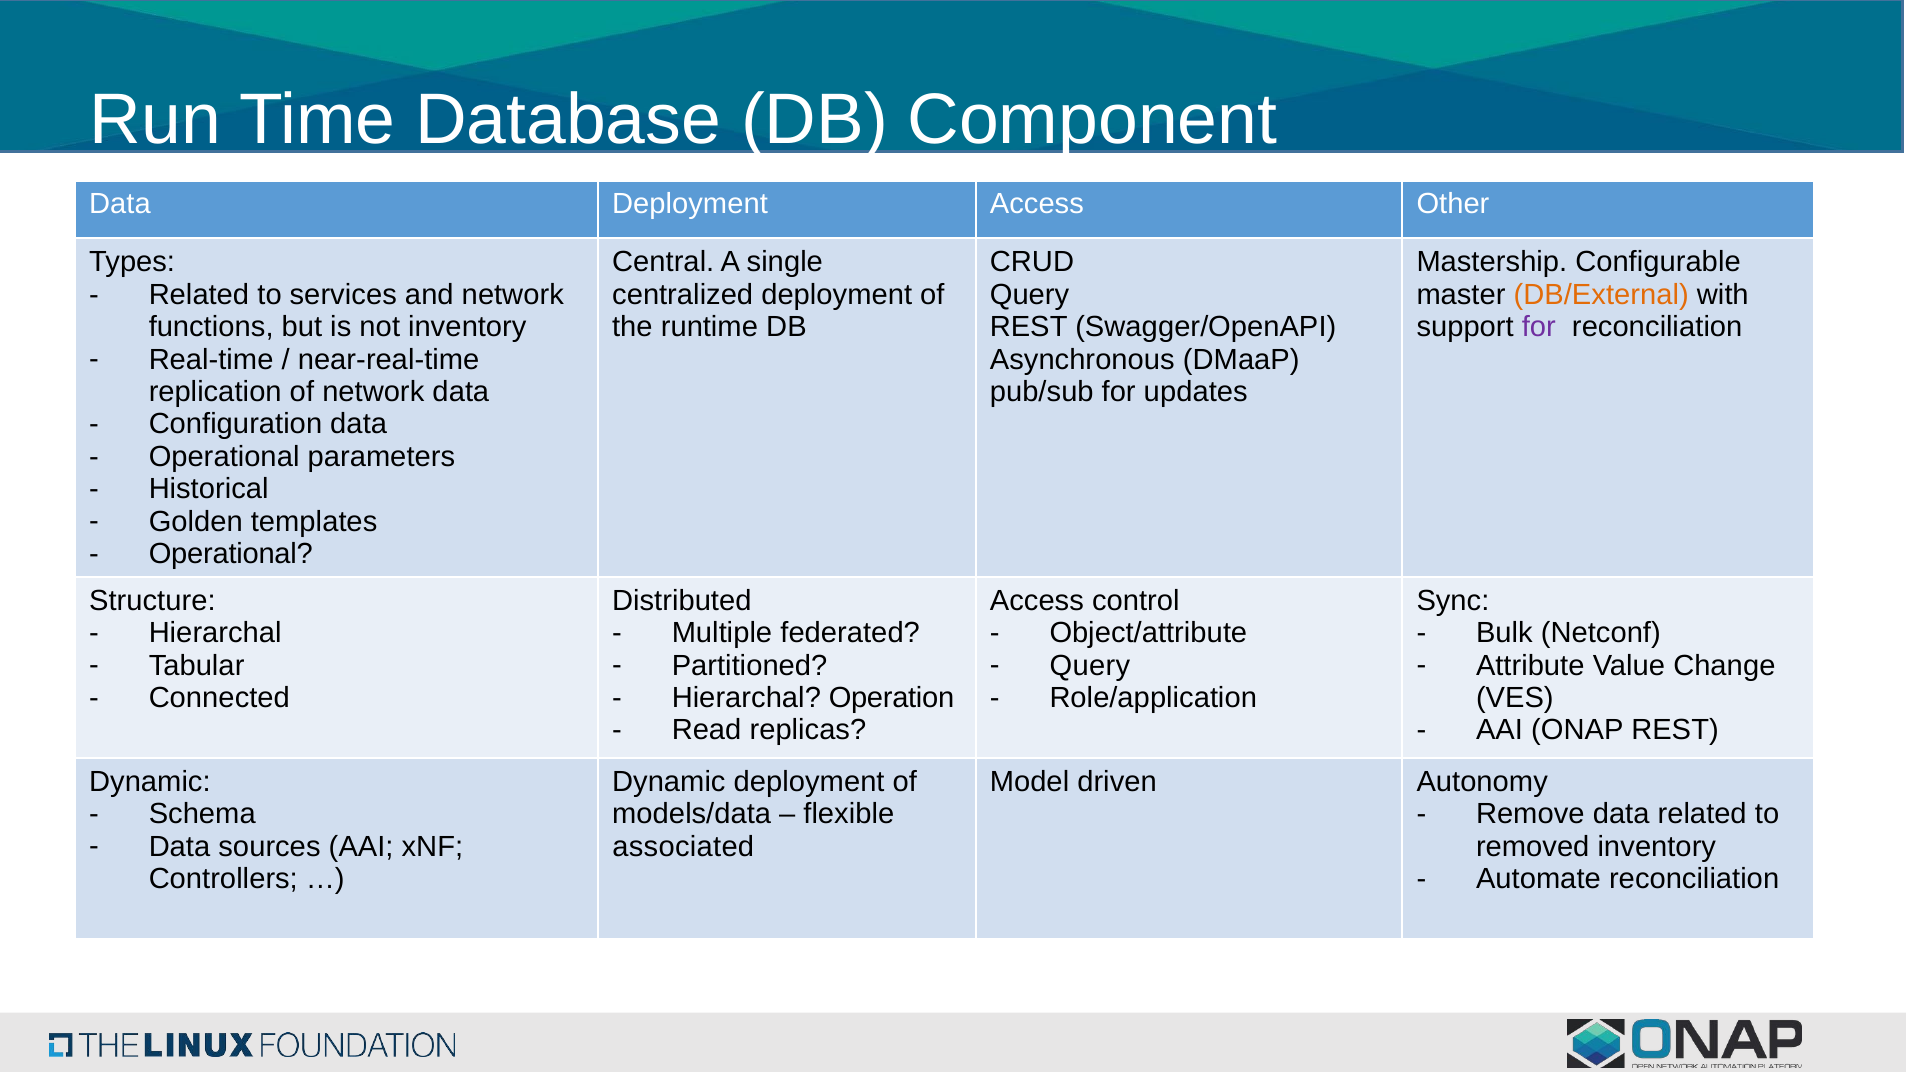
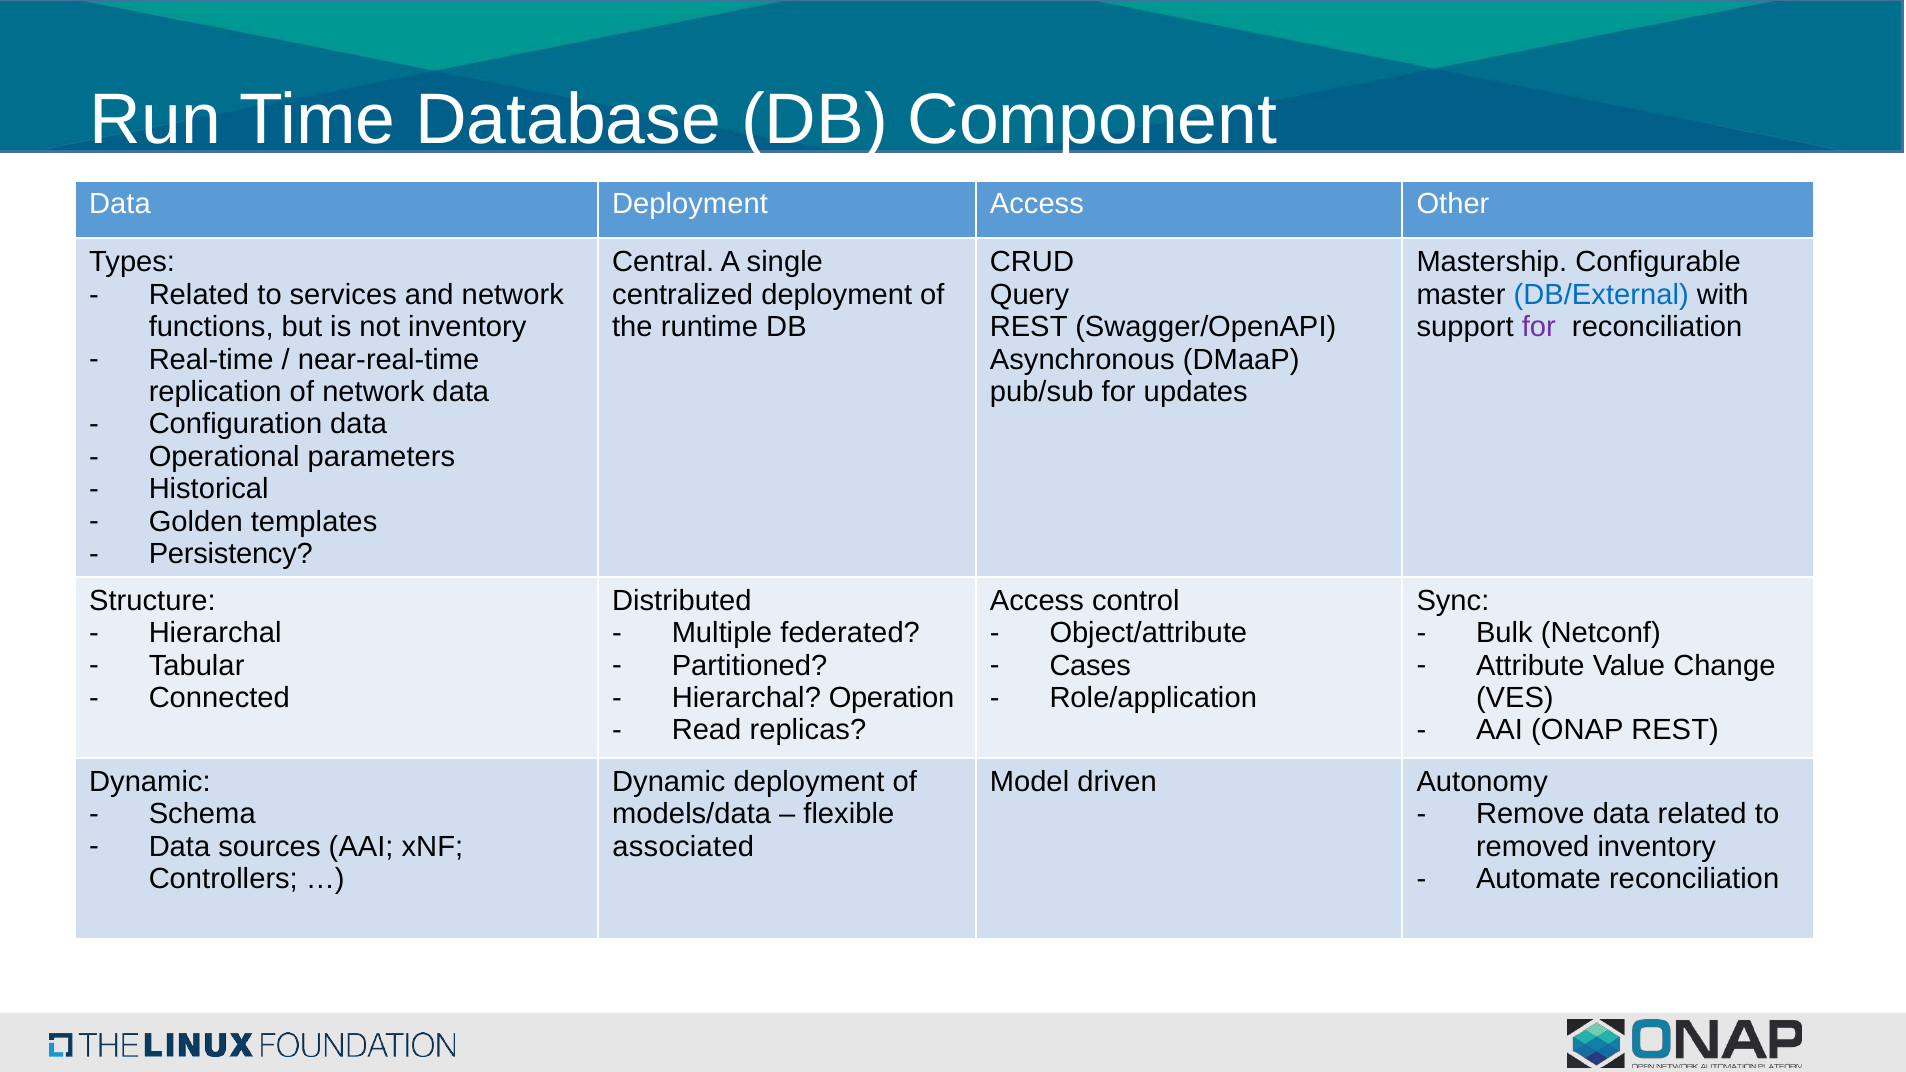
DB/External colour: orange -> blue (1601, 295)
Operational: Operational -> Persistency (231, 554)
Query: Query -> Cases (1090, 666)
